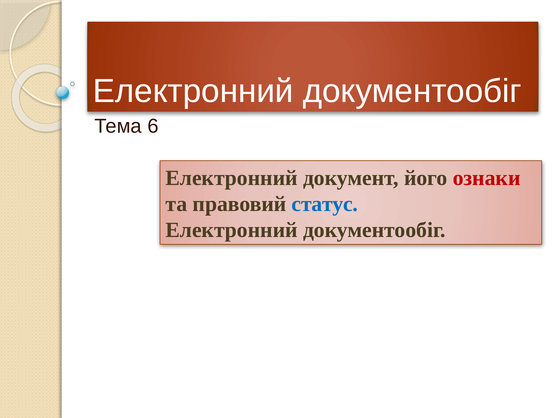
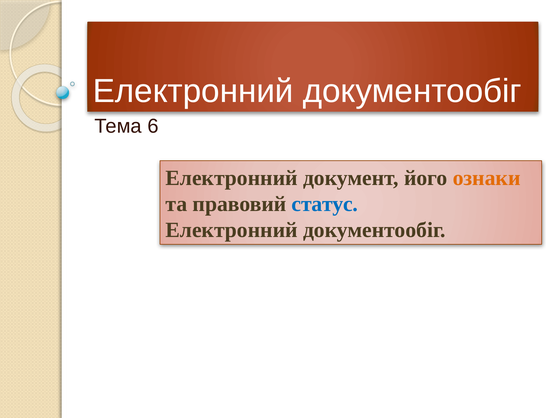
ознаки colour: red -> orange (487, 178)
